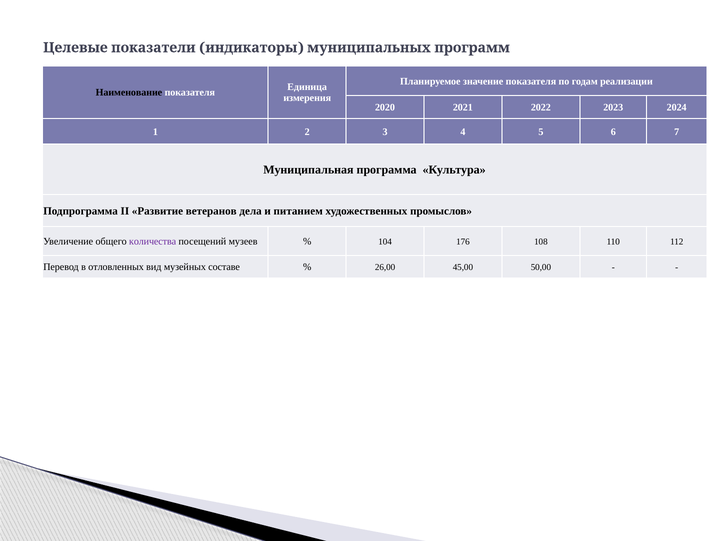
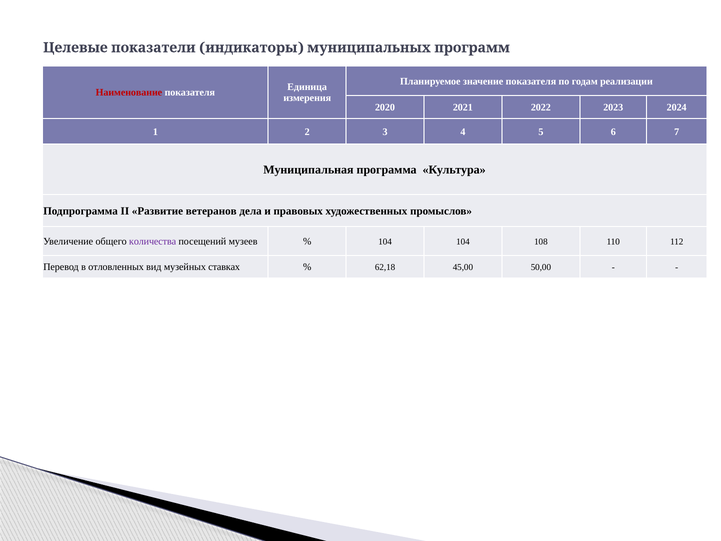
Наименование colour: black -> red (129, 93)
питанием: питанием -> правовых (298, 211)
104 176: 176 -> 104 (463, 241)
составе: составе -> ставках (224, 267)
26,00: 26,00 -> 62,18 (385, 267)
